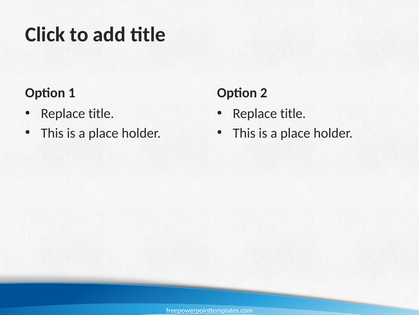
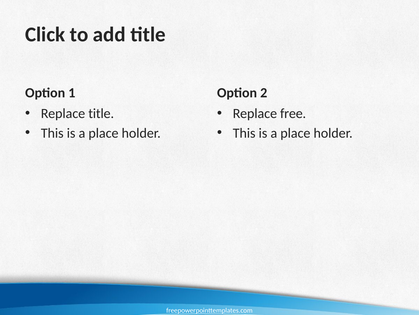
title: title -> free (293, 113)
